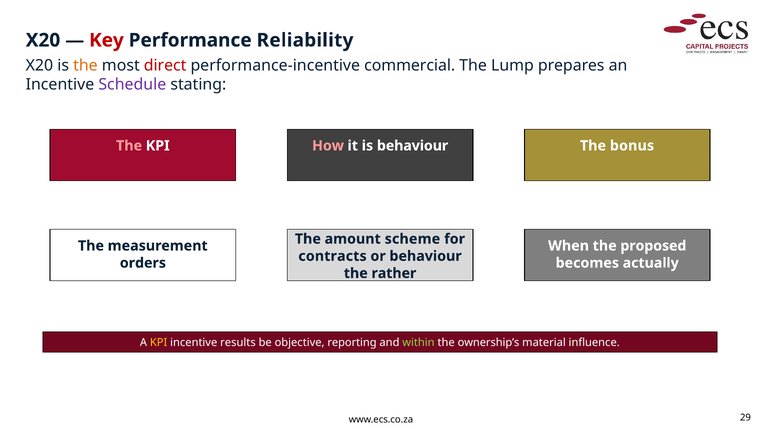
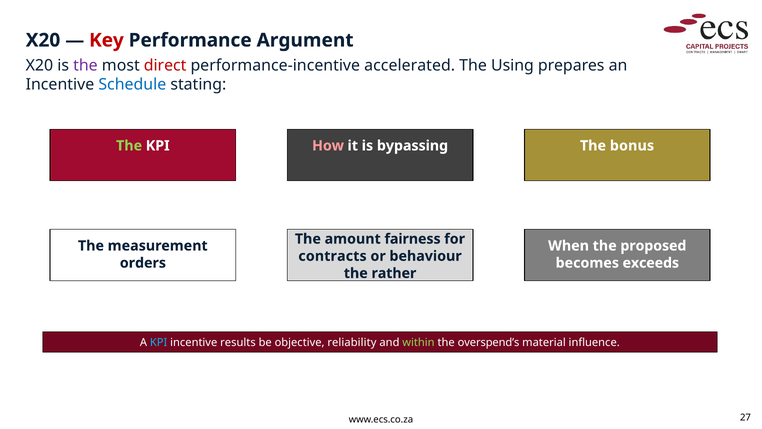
Reliability: Reliability -> Argument (305, 40)
the colour: orange -> purple (85, 66)
commercial: commercial -> accelerated (410, 66)
Lump: Lump -> Using (512, 66)
Schedule colour: purple -> blue (132, 85)
The colour: pink -> light green (129, 146)
is behaviour: behaviour -> bypassing (412, 146)
scheme: scheme -> fairness (413, 239)
actually: actually -> exceeds (651, 263)
KPI colour: yellow -> light blue (159, 343)
reporting: reporting -> reliability (352, 343)
ownership’s: ownership’s -> overspend’s (489, 343)
29: 29 -> 27 (745, 417)
